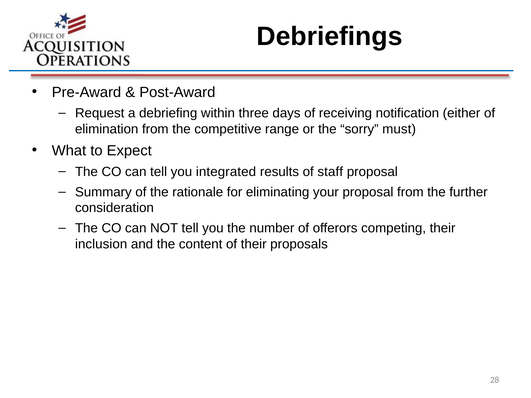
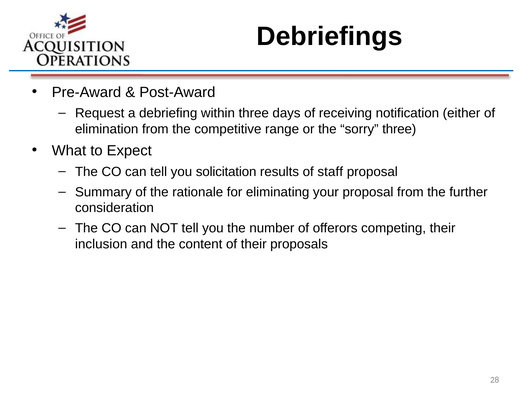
sorry must: must -> three (399, 129)
integrated: integrated -> solicitation (226, 172)
